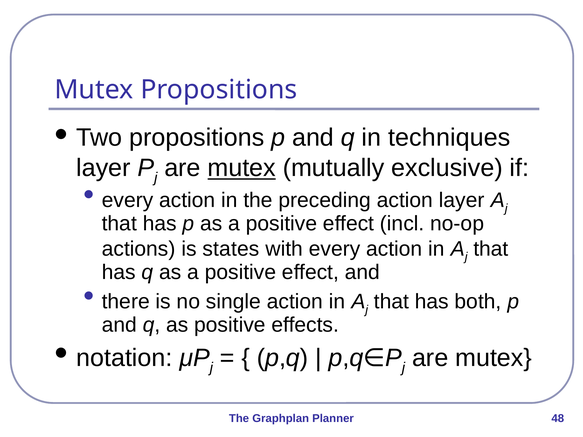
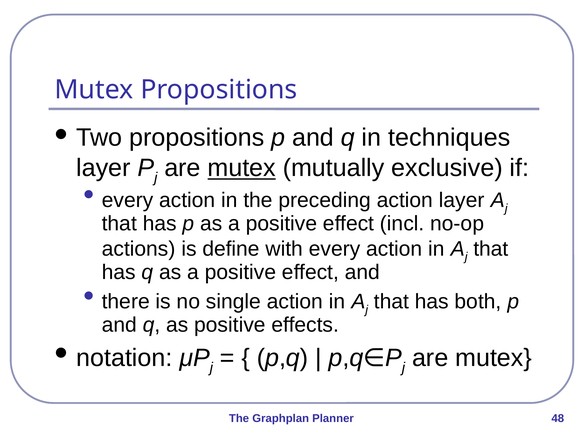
states: states -> define (231, 249)
